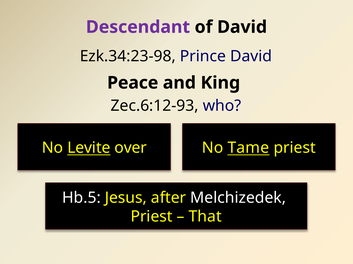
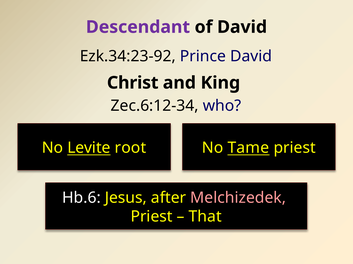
Ezk.34:23-98: Ezk.34:23-98 -> Ezk.34:23-92 (128, 56)
Peace: Peace -> Christ (133, 83)
Zec.6:12-93: Zec.6:12-93 -> Zec.6:12-34 (155, 106)
over: over -> root (130, 148)
Hb.5: Hb.5 -> Hb.6 (81, 198)
Melchizedek colour: white -> pink (238, 198)
